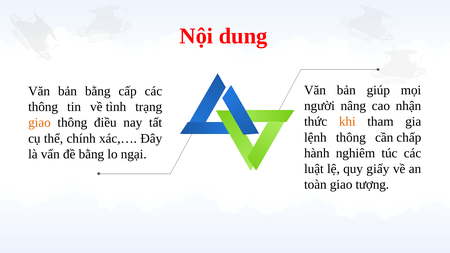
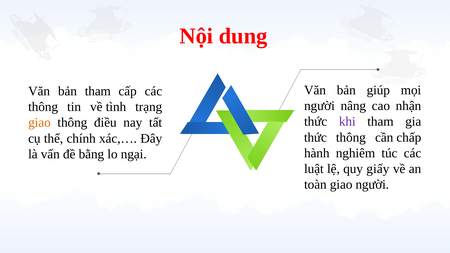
bản bằng: bằng -> tham (98, 91)
khi colour: orange -> purple (347, 122)
lệnh: lệnh -> thức (315, 137)
giao tượng: tượng -> người (372, 185)
